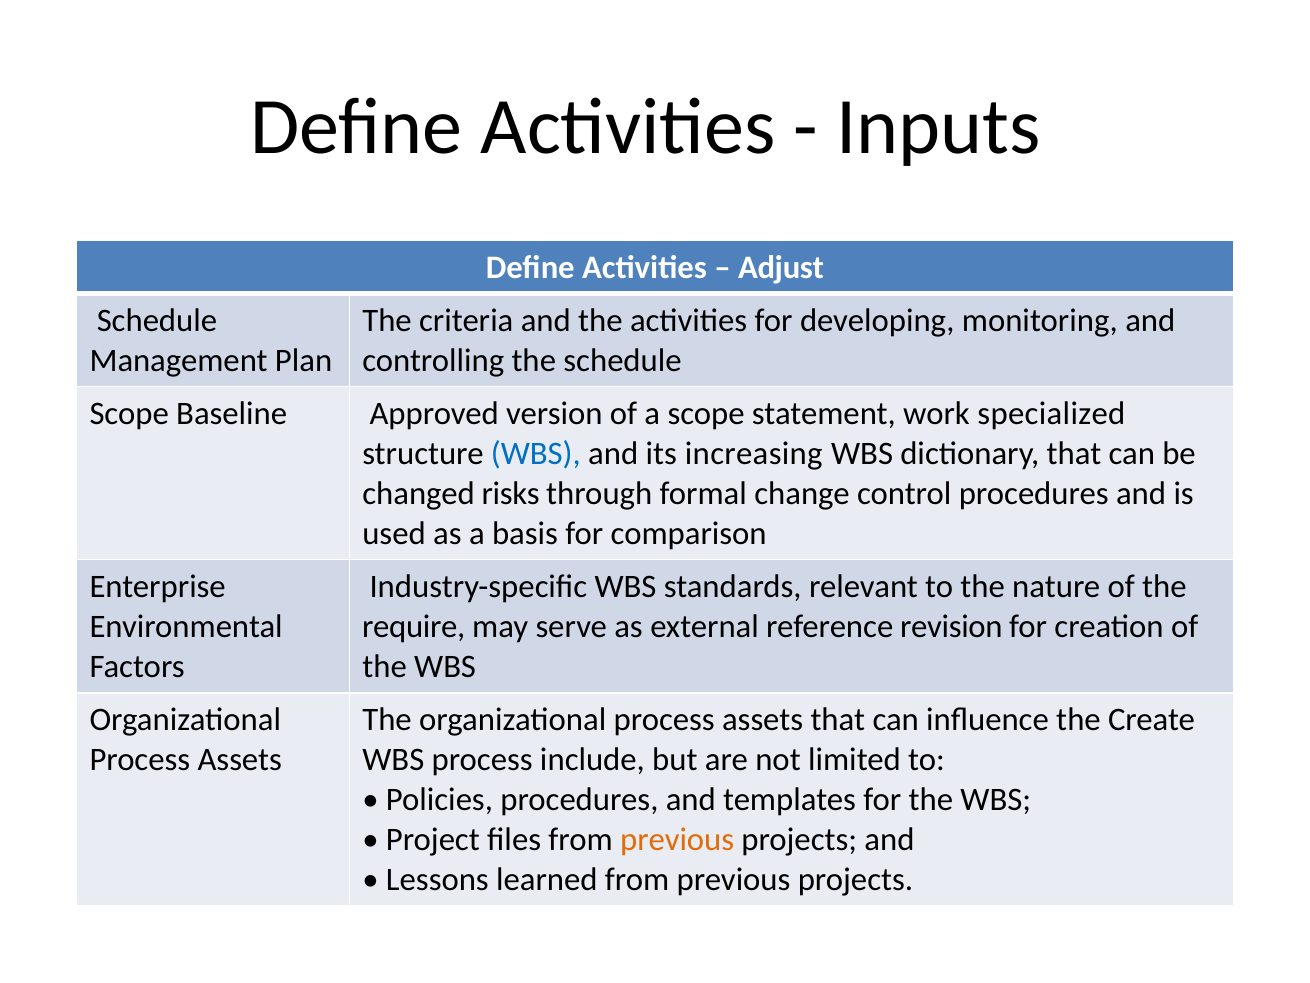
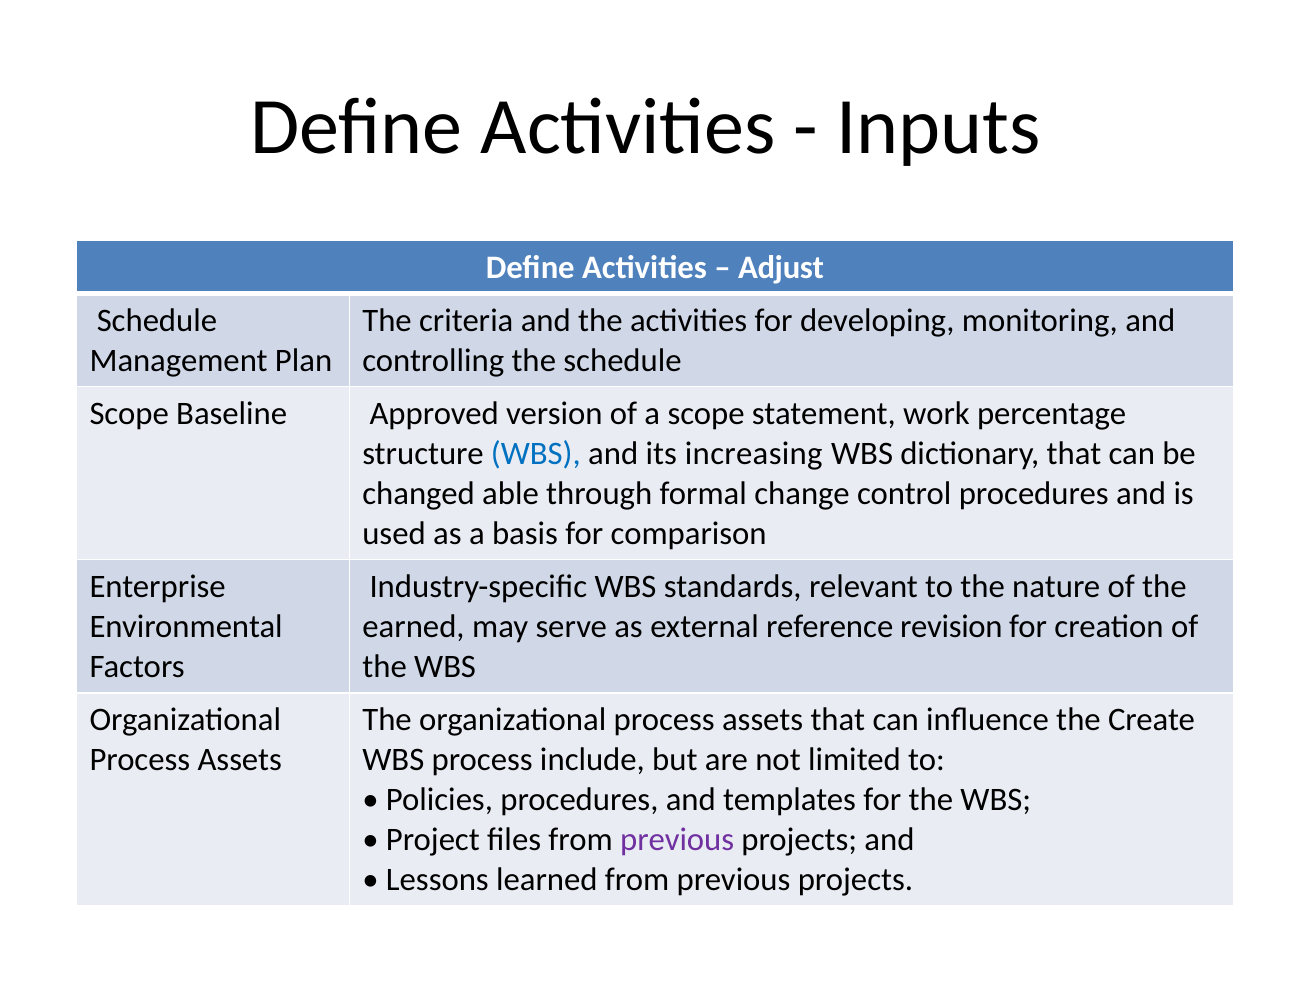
specialized: specialized -> percentage (1052, 413)
risks: risks -> able (510, 493)
require: require -> earned (414, 626)
previous colour: orange -> purple (677, 839)
